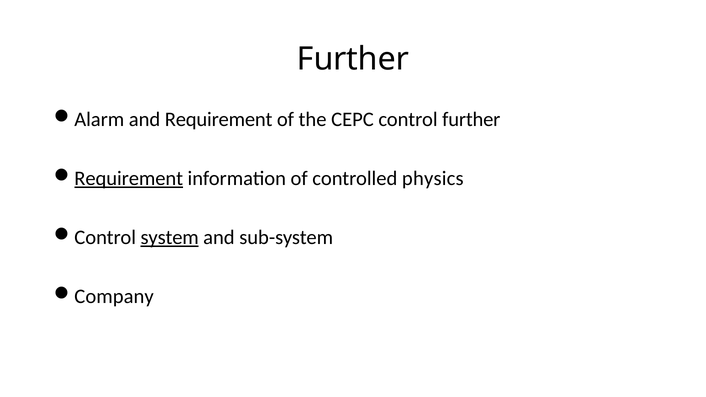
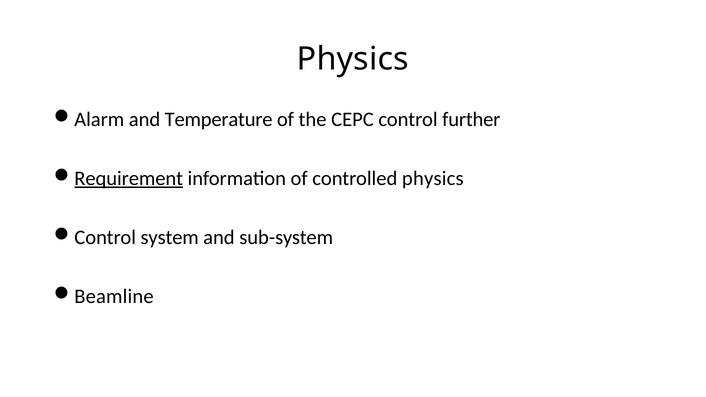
Further: Further -> Physics (353, 59)
and Requirement: Requirement -> Temperature (219, 119)
system underline: present -> none (170, 238)
Company: Company -> Beamline (114, 297)
